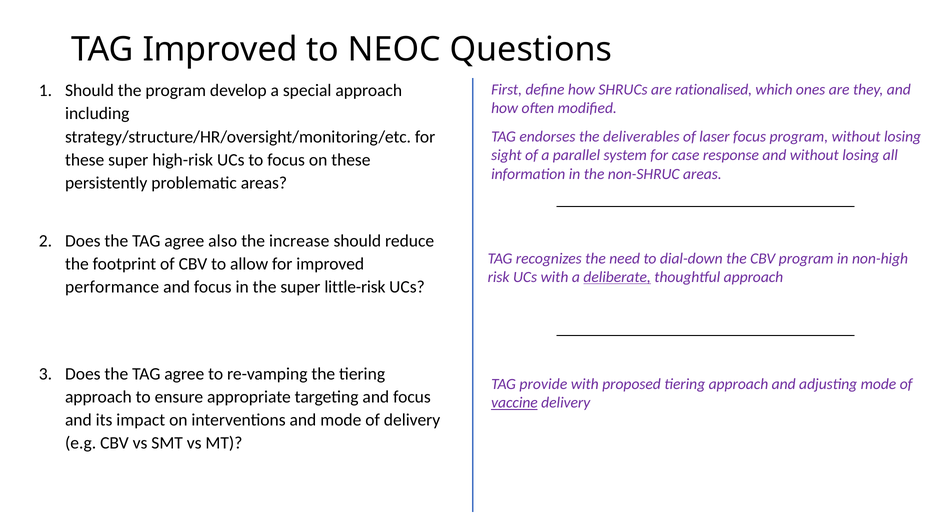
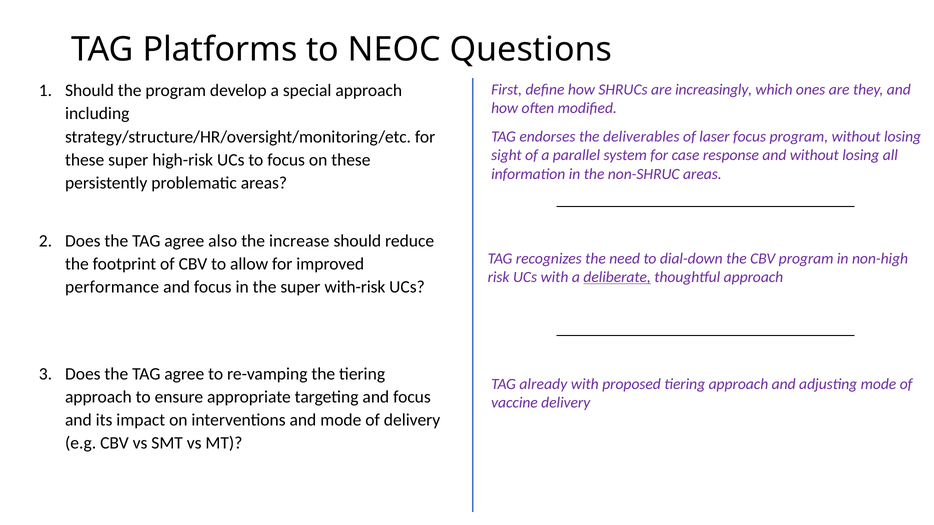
TAG Improved: Improved -> Platforms (220, 50)
rationalised: rationalised -> increasingly (714, 89)
little-risk: little-risk -> with-risk (355, 287)
provide: provide -> already (543, 384)
vaccine underline: present -> none (514, 403)
